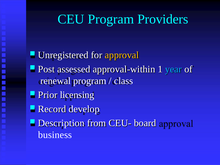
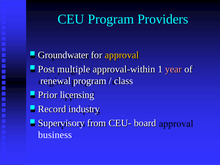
Unregistered: Unregistered -> Groundwater (63, 55)
assessed: assessed -> multiple (74, 69)
year colour: light blue -> pink (173, 69)
develop: develop -> industry (84, 109)
Description: Description -> Supervisory (61, 123)
